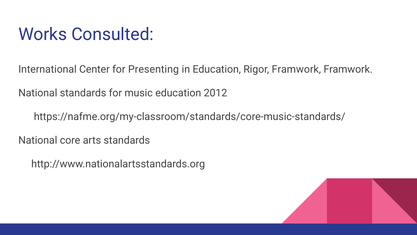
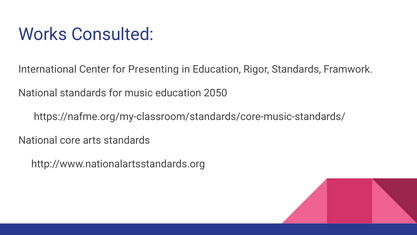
Rigor Framwork: Framwork -> Standards (296, 69)
2012: 2012 -> 2050 (216, 93)
